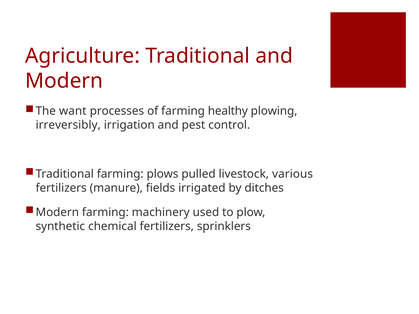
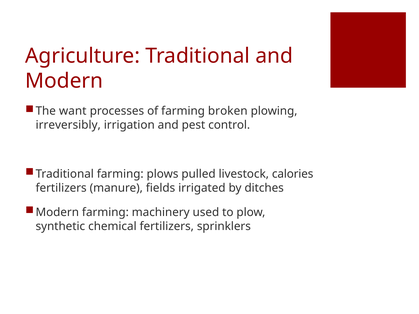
healthy: healthy -> broken (228, 111)
various: various -> calories (293, 174)
